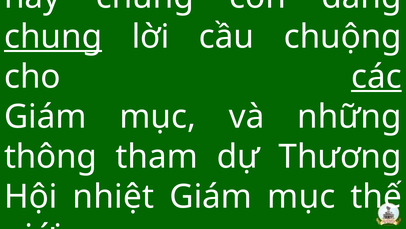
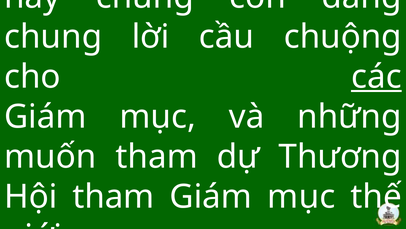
chung underline: present -> none (53, 37)
thông: thông -> muốn (50, 156)
Hội nhiệt: nhiệt -> tham (114, 196)
